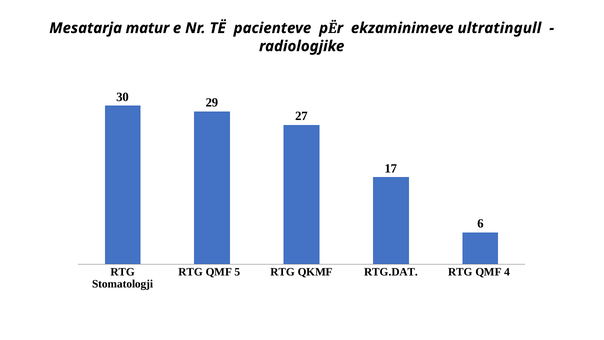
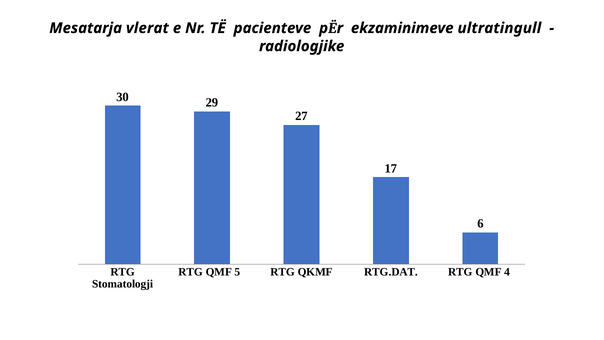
matur: matur -> vlerat (147, 28)
